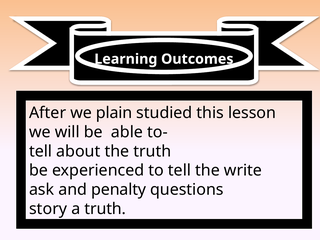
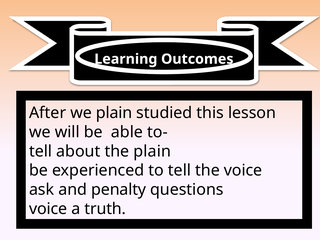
the truth: truth -> plain (152, 151)
the write: write -> voice (243, 170)
story: story -> voice (48, 209)
